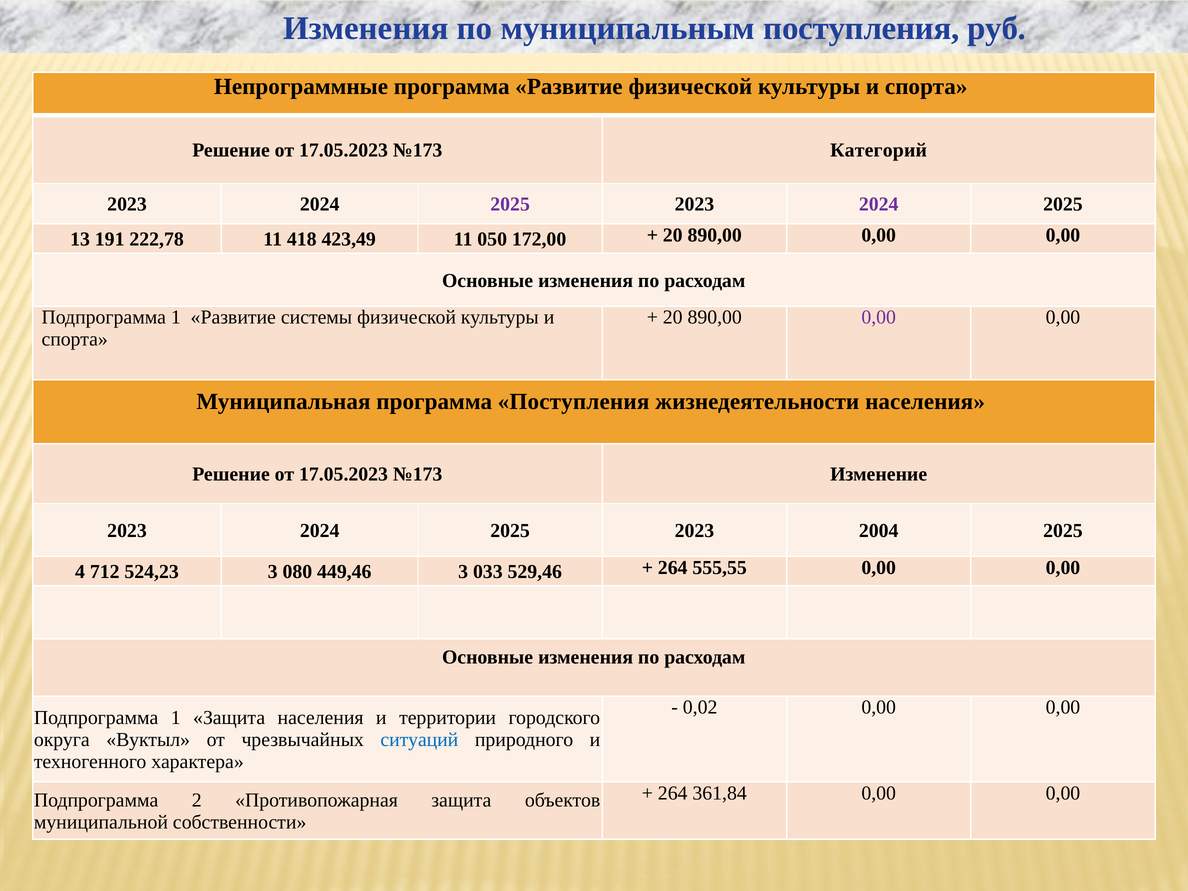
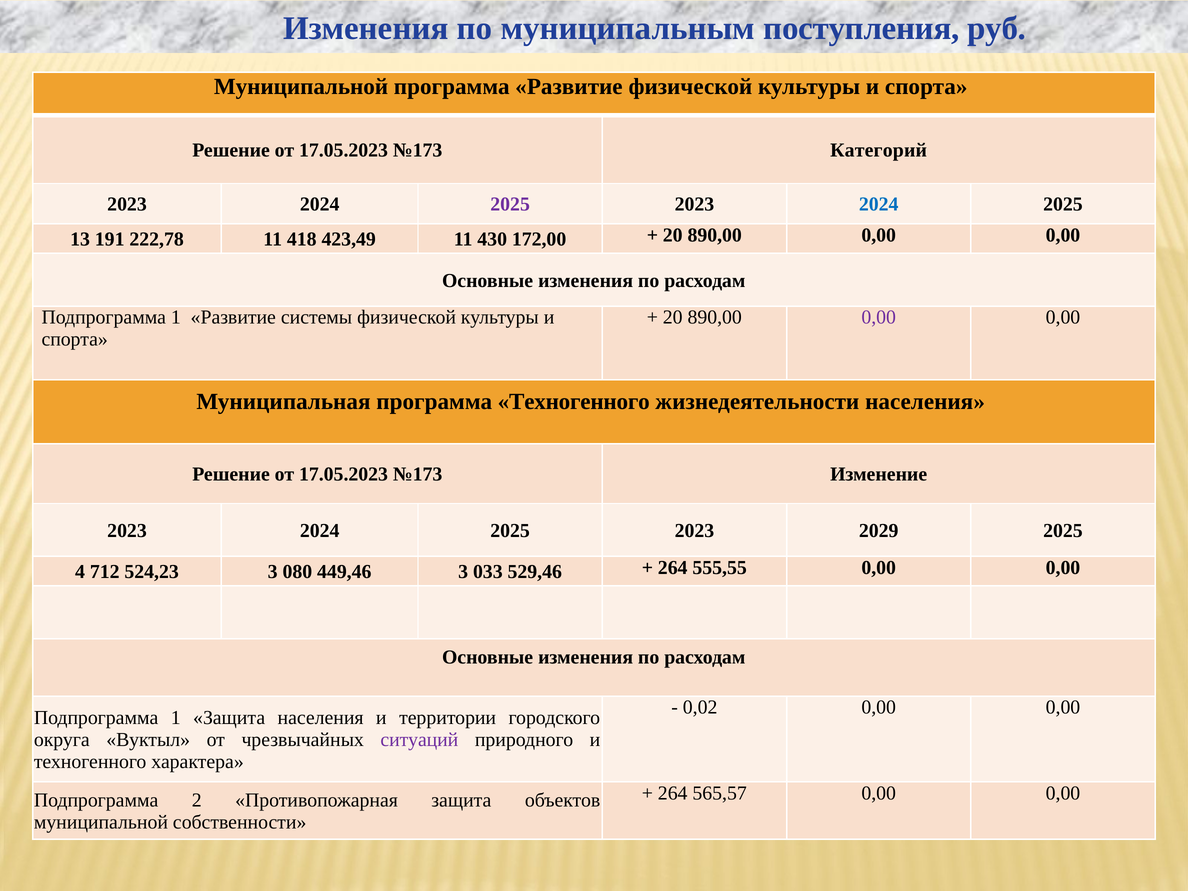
Непрограммные: Непрограммные -> Муниципальной (301, 87)
2024 colour: purple -> blue (879, 204)
050: 050 -> 430 (492, 239)
программа Поступления: Поступления -> Техногенного (574, 402)
2004: 2004 -> 2029 (879, 531)
ситуаций colour: blue -> purple (419, 740)
361,84: 361,84 -> 565,57 (720, 793)
